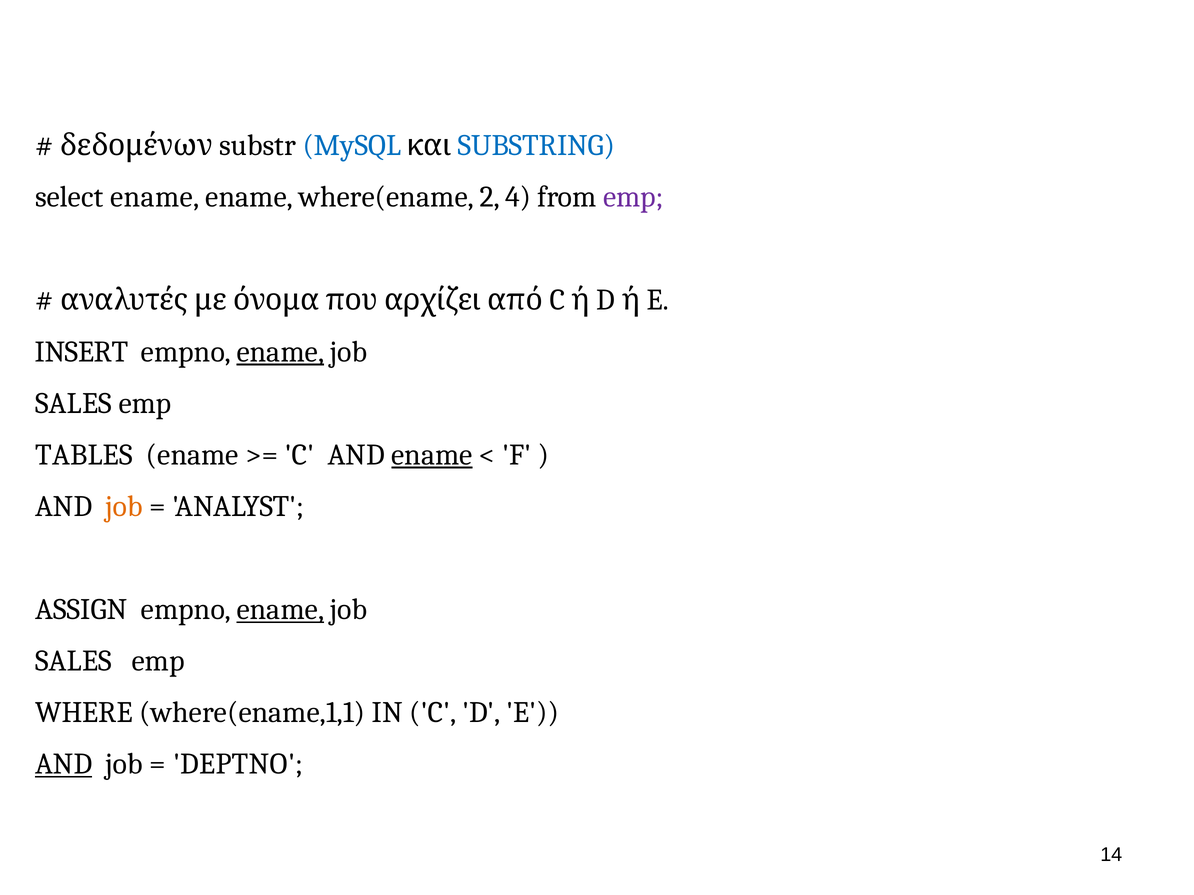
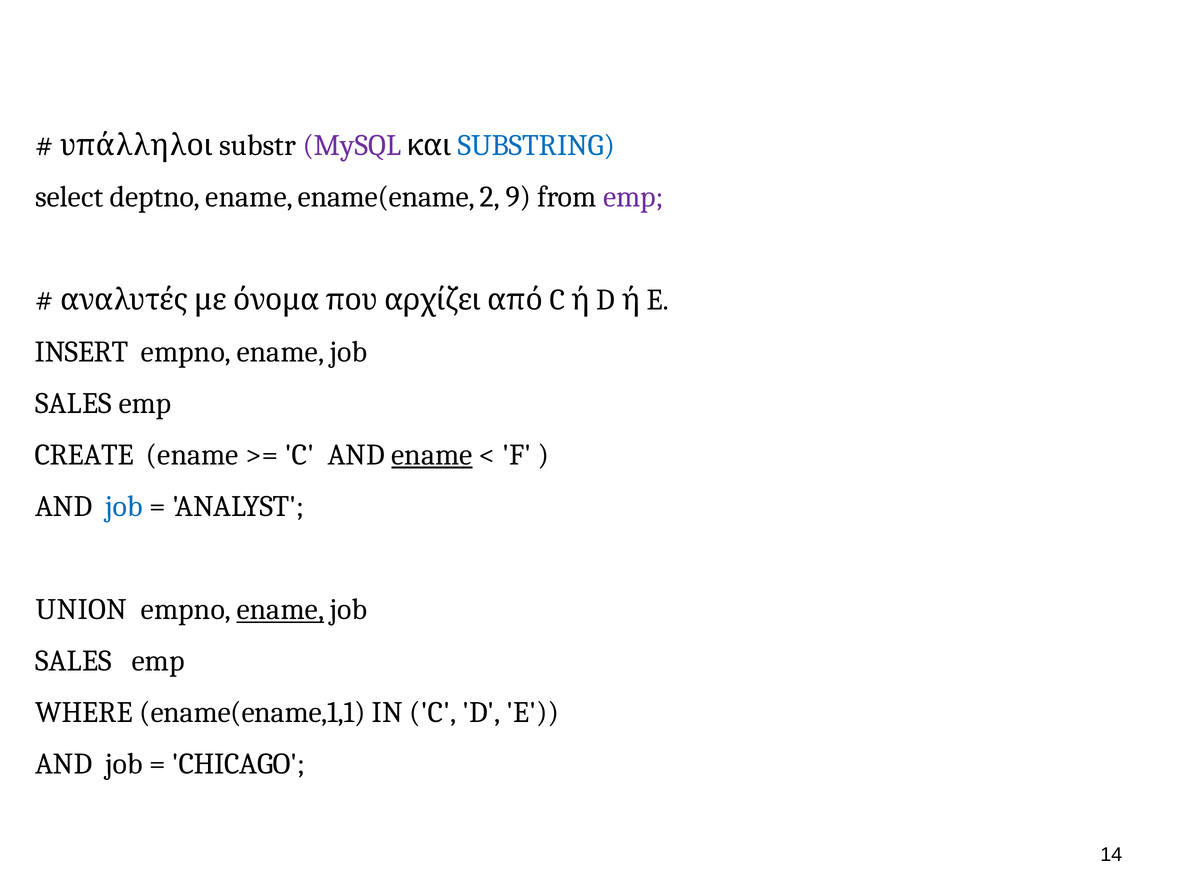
δεδομένων: δεδομένων -> υπάλληλοι (136, 146)
MySQL colour: blue -> purple (352, 146)
select ename: ename -> deptno (155, 197)
where(ename: where(ename -> ename(ename (386, 197)
4: 4 -> 9 (518, 197)
ename underline: present -> none (280, 352)
TABLES: TABLES -> CREATE (84, 455)
job colour: orange -> blue (124, 507)
ASSIGN: ASSIGN -> UNION (81, 610)
where(ename,1,1: where(ename,1,1 -> ename(ename,1,1 (253, 713)
AND underline: present -> none (64, 764)
DEPTNO: DEPTNO -> CHICAGO (238, 764)
